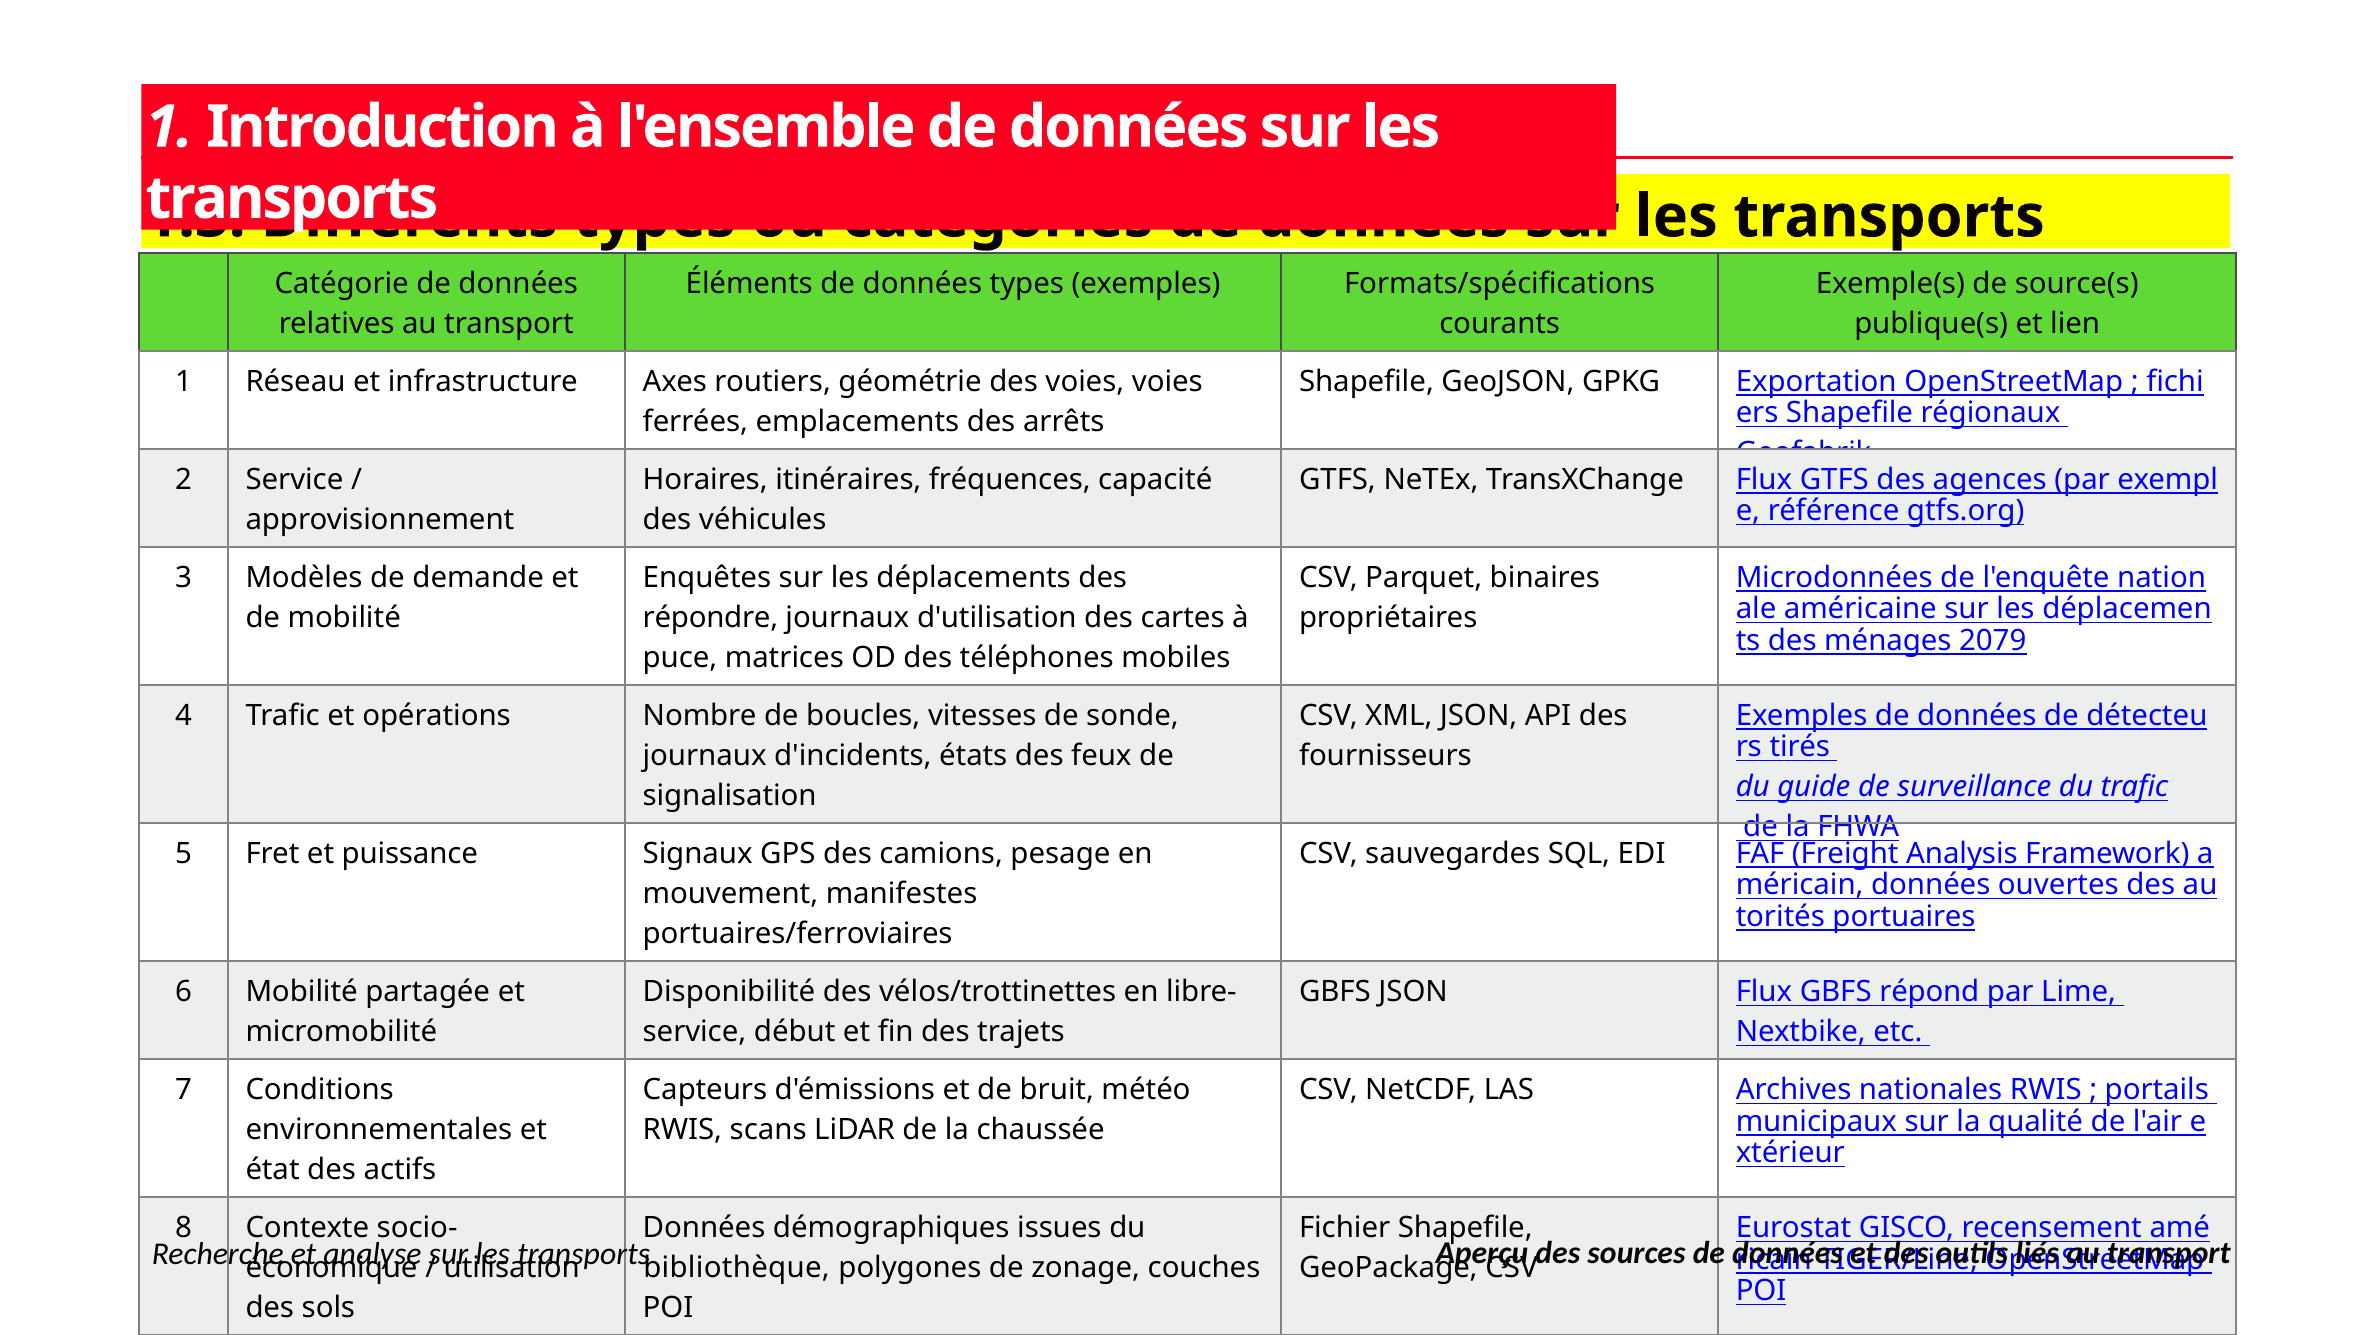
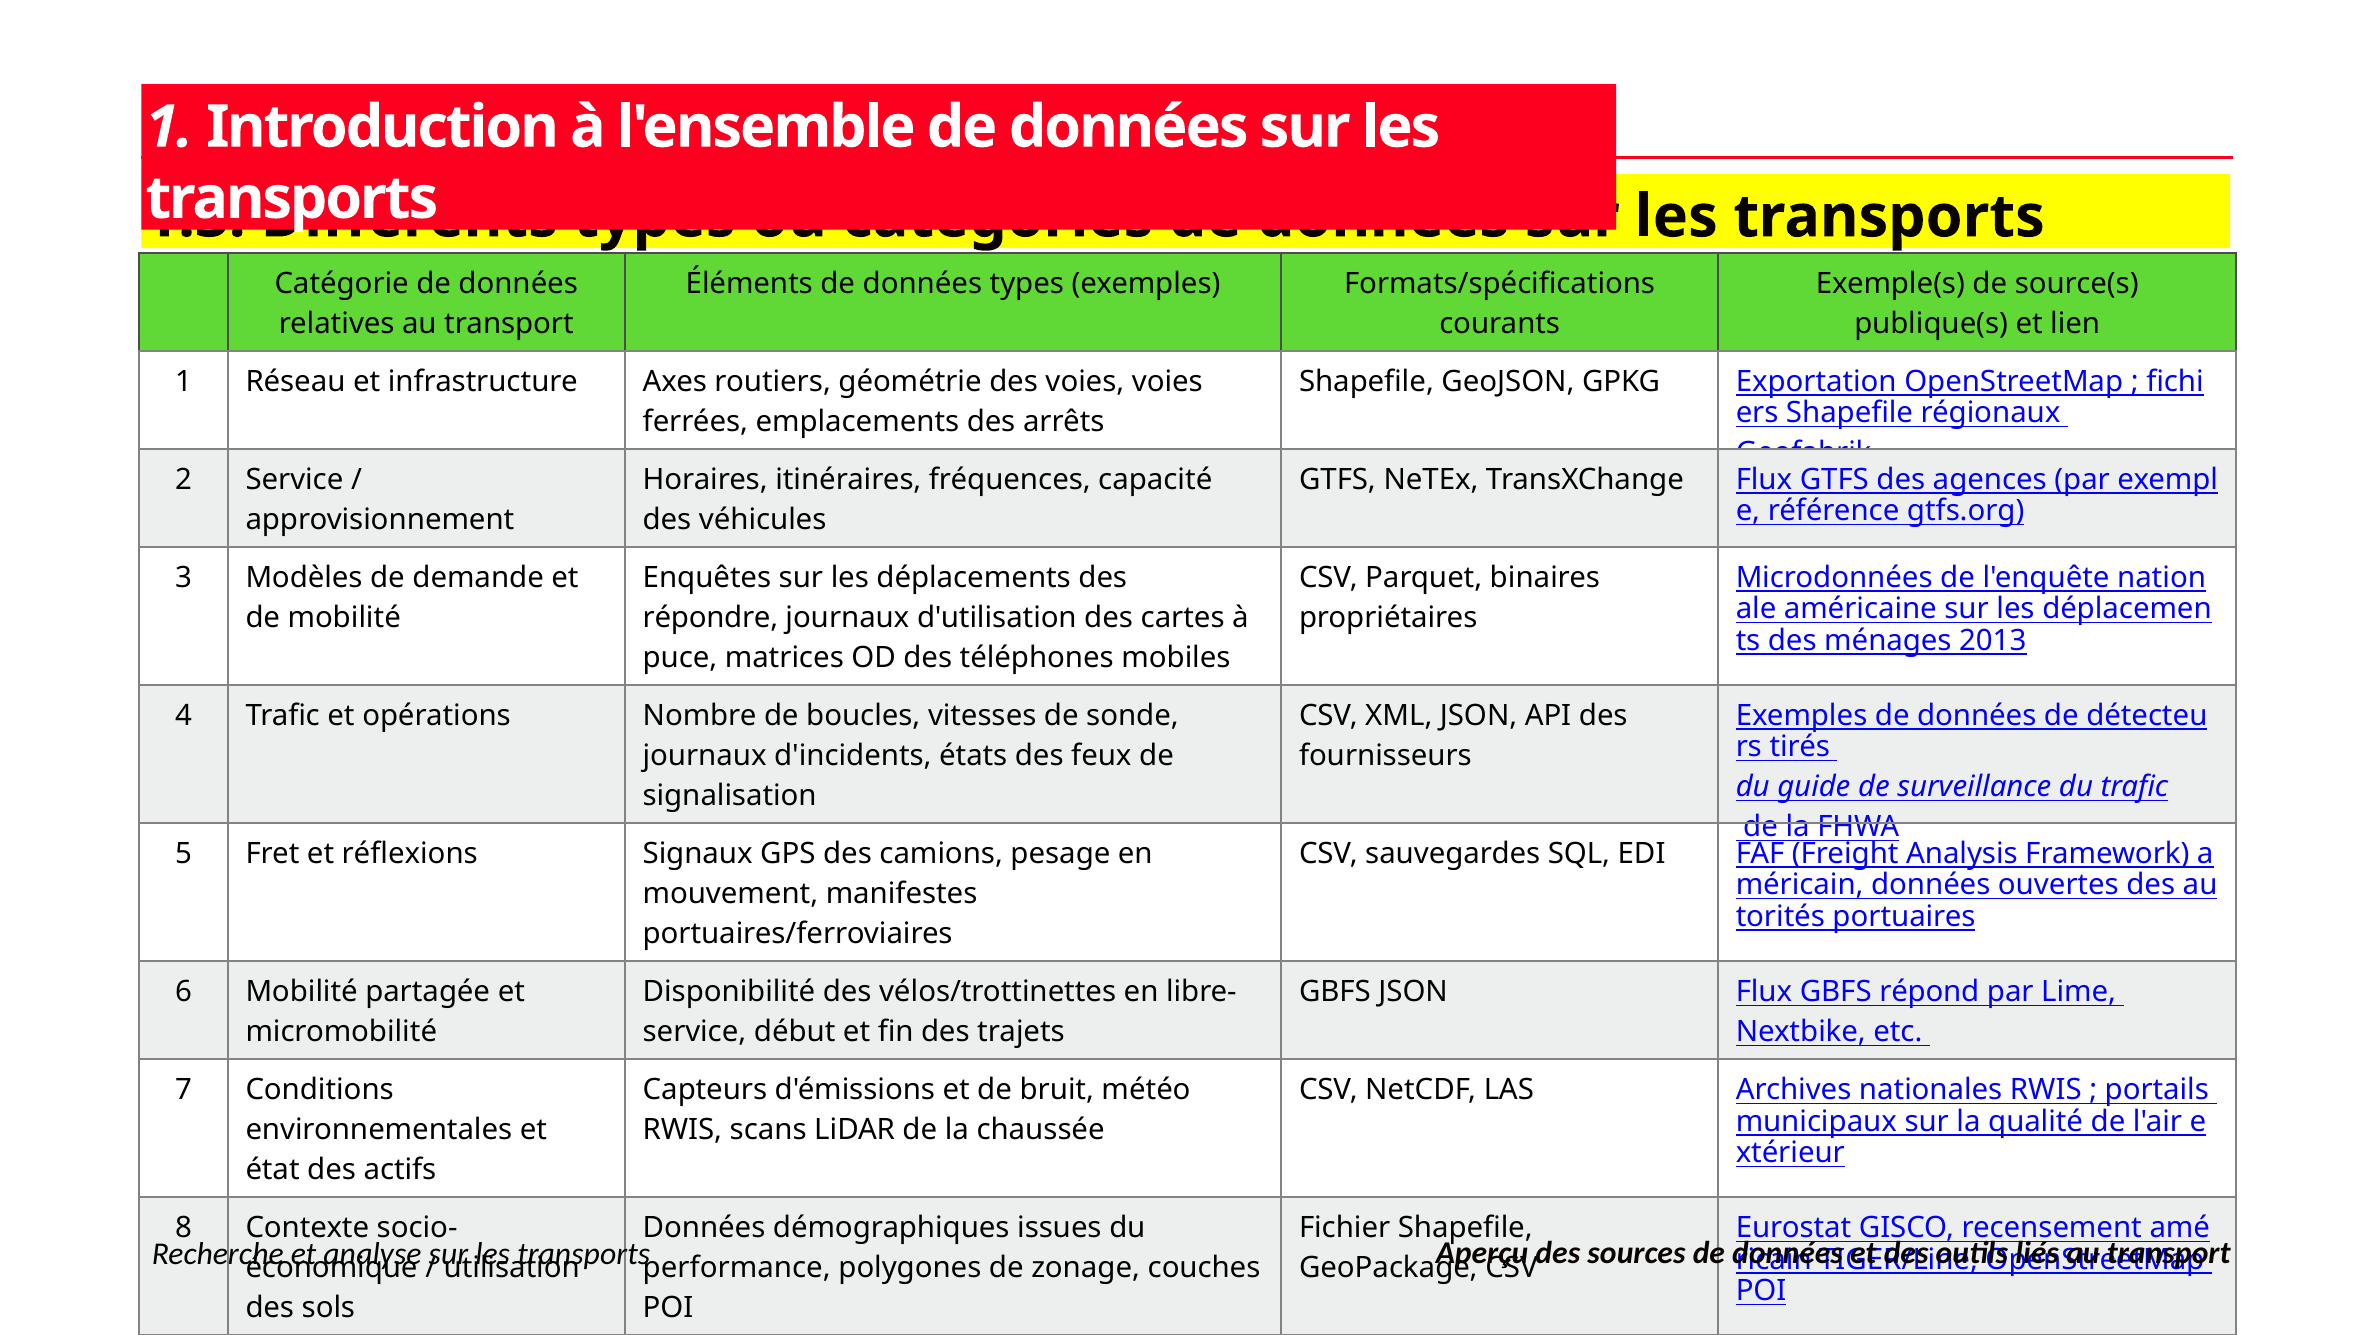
2079: 2079 -> 2013 (1993, 640)
puissance: puissance -> réflexions (410, 854)
bibliothèque: bibliothèque -> performance (737, 1268)
